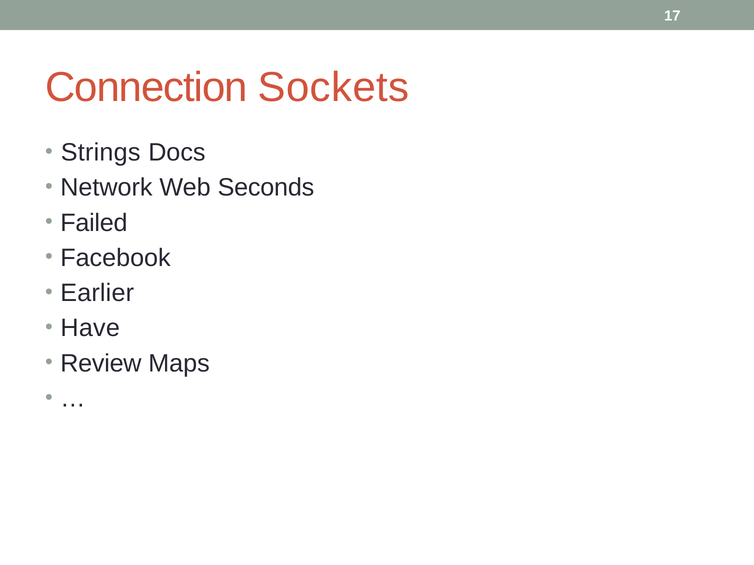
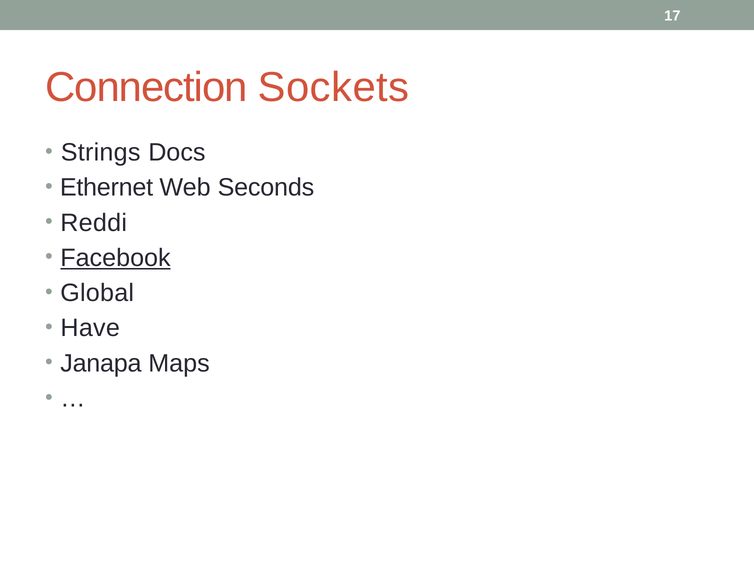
Network: Network -> Ethernet (107, 188)
Failed: Failed -> Reddi (94, 223)
Facebook underline: none -> present (115, 258)
Earlier: Earlier -> Global (97, 293)
Review: Review -> Janapa (101, 364)
